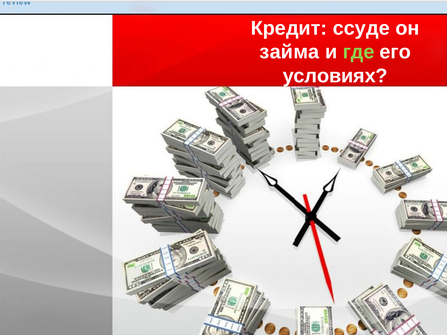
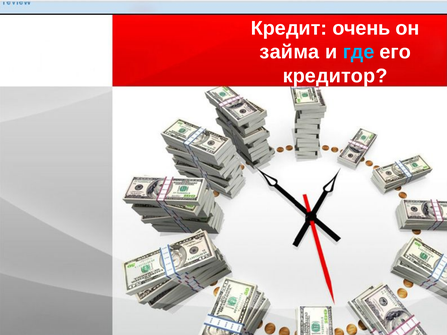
ссуде: ссуде -> очень (361, 28)
где colour: light green -> light blue (359, 52)
условиях: условиях -> кредитор (335, 76)
